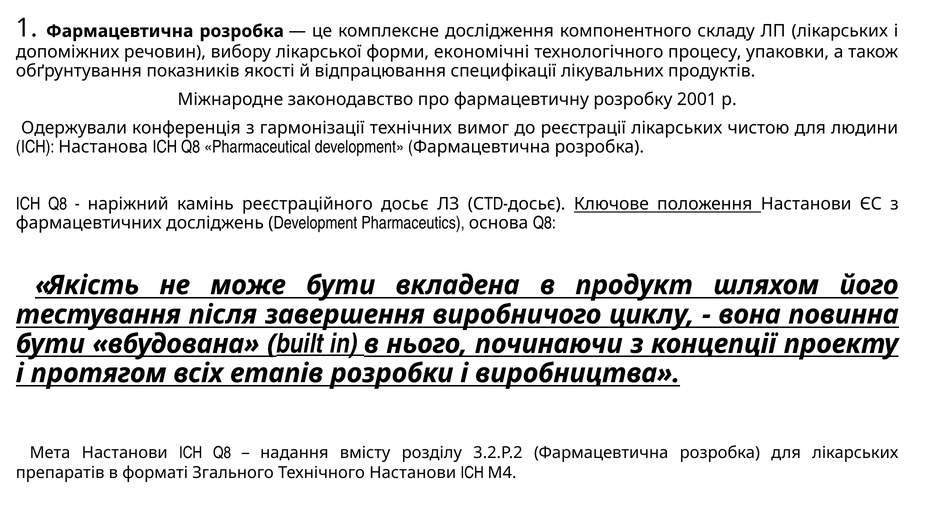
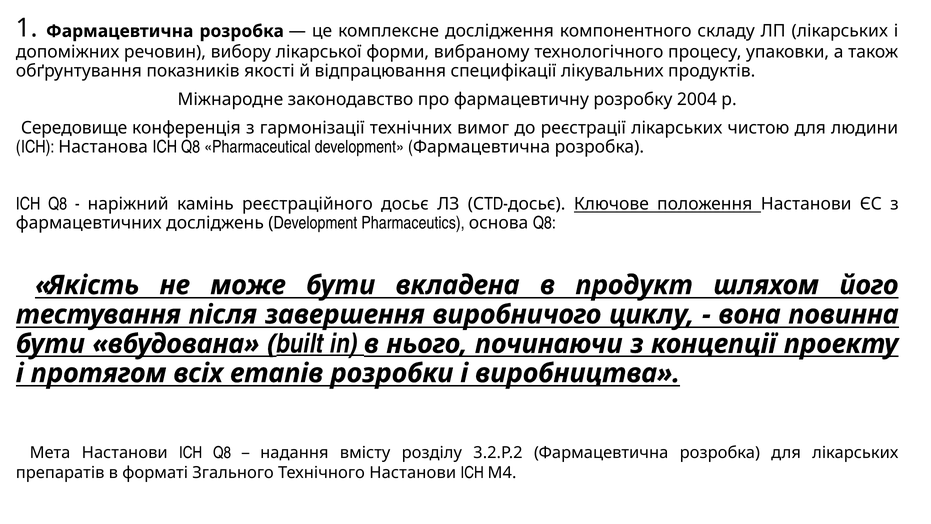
економічні: економічні -> вибраному (482, 52)
2001: 2001 -> 2004 (697, 99)
Одержували: Одержували -> Середовище (74, 128)
